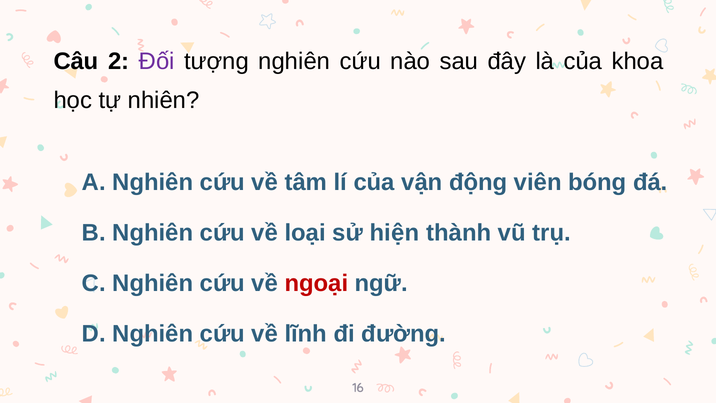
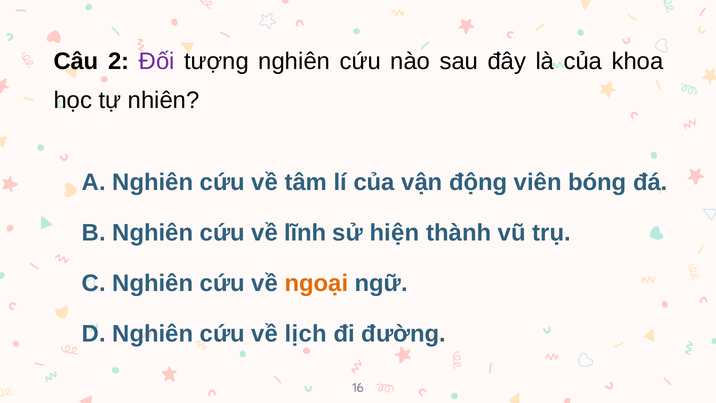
loại: loại -> lĩnh (305, 233)
ngoại colour: red -> orange (316, 283)
lĩnh: lĩnh -> lịch (306, 334)
